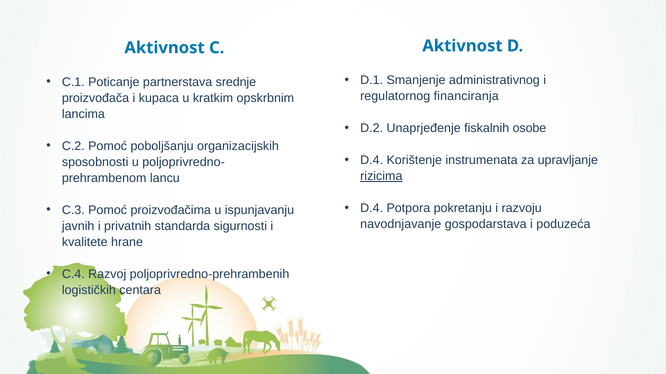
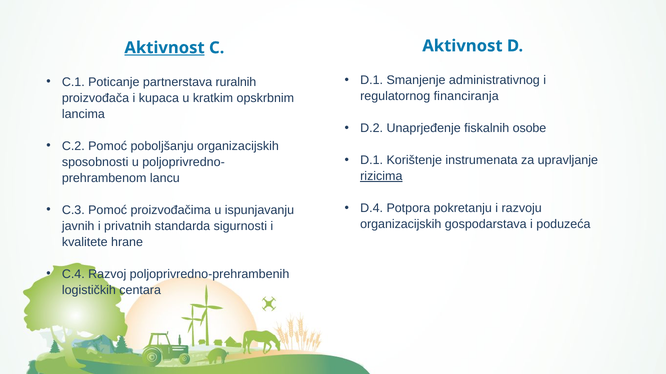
Aktivnost underline: none -> present (165, 48)
srednje: srednje -> ruralnih (236, 82)
D.4: D.4 -> D.1 (372, 160)
navodnjavanje: navodnjavanje -> organizacijskih (401, 224)
